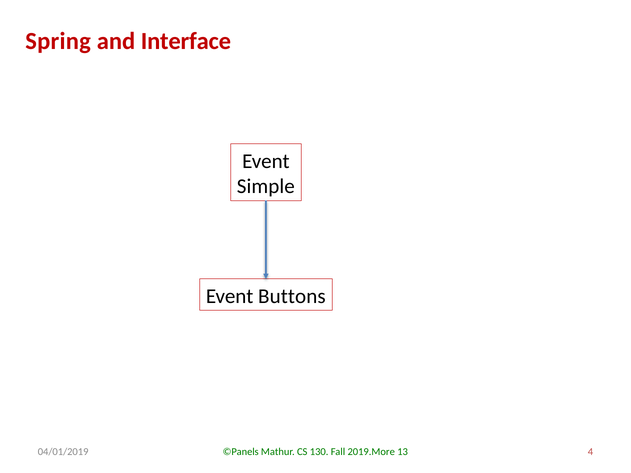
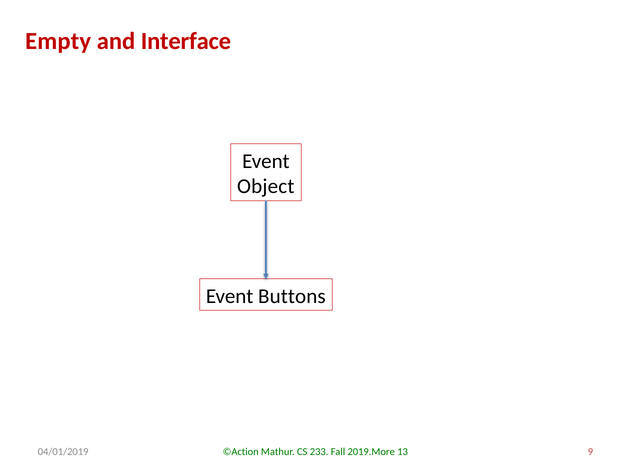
Spring: Spring -> Empty (58, 41)
Simple: Simple -> Object (266, 186)
©Panels: ©Panels -> ©Action (241, 452)
130: 130 -> 233 (319, 452)
4: 4 -> 9 (591, 452)
